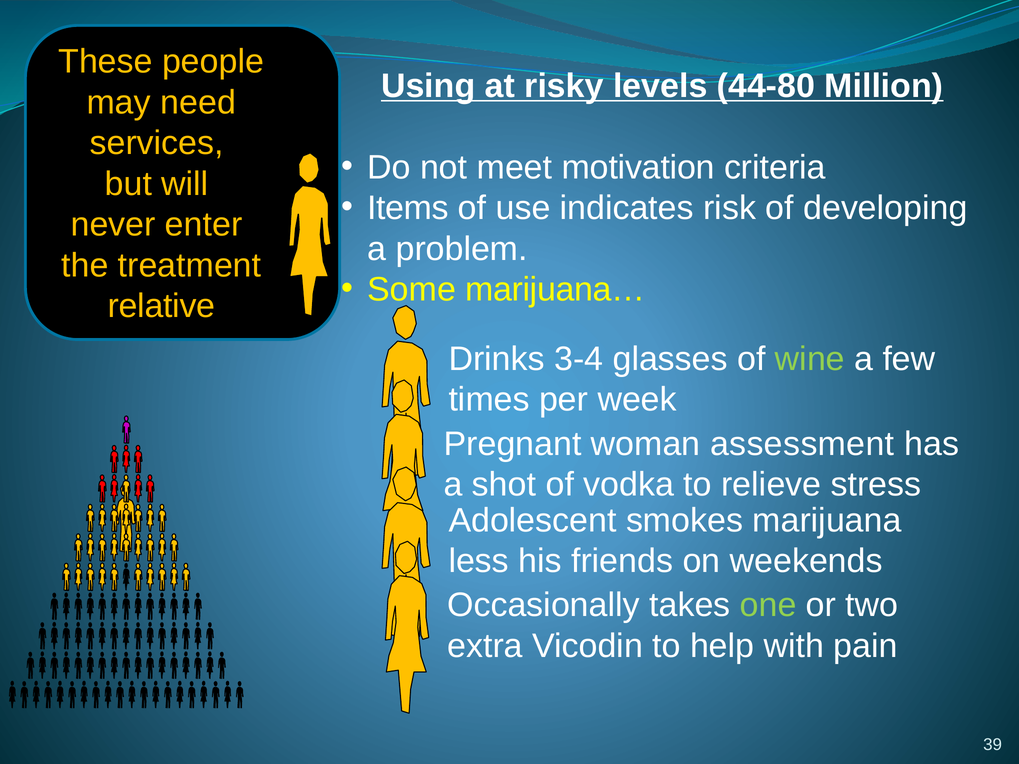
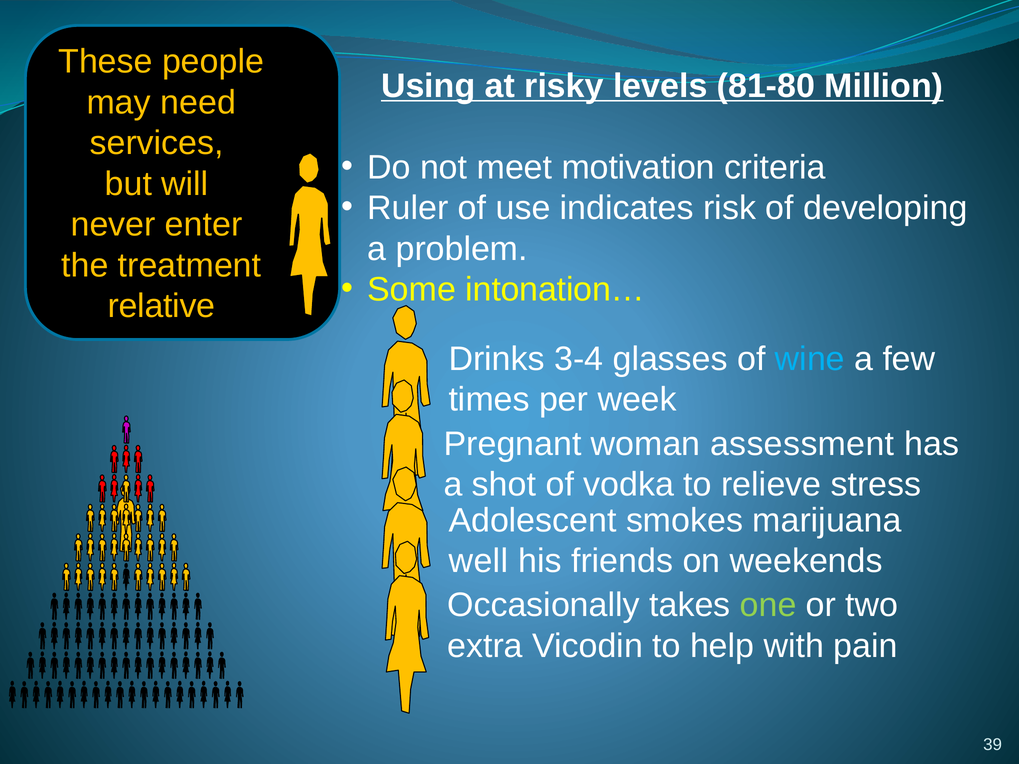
44-80: 44-80 -> 81-80 (766, 86)
Items: Items -> Ruler (408, 208)
marijuana…: marijuana… -> intonation… (555, 290)
wine colour: light green -> light blue (810, 359)
less: less -> well (479, 561)
